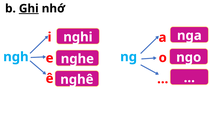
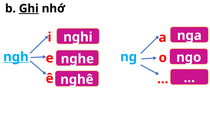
ngh underline: none -> present (16, 57)
